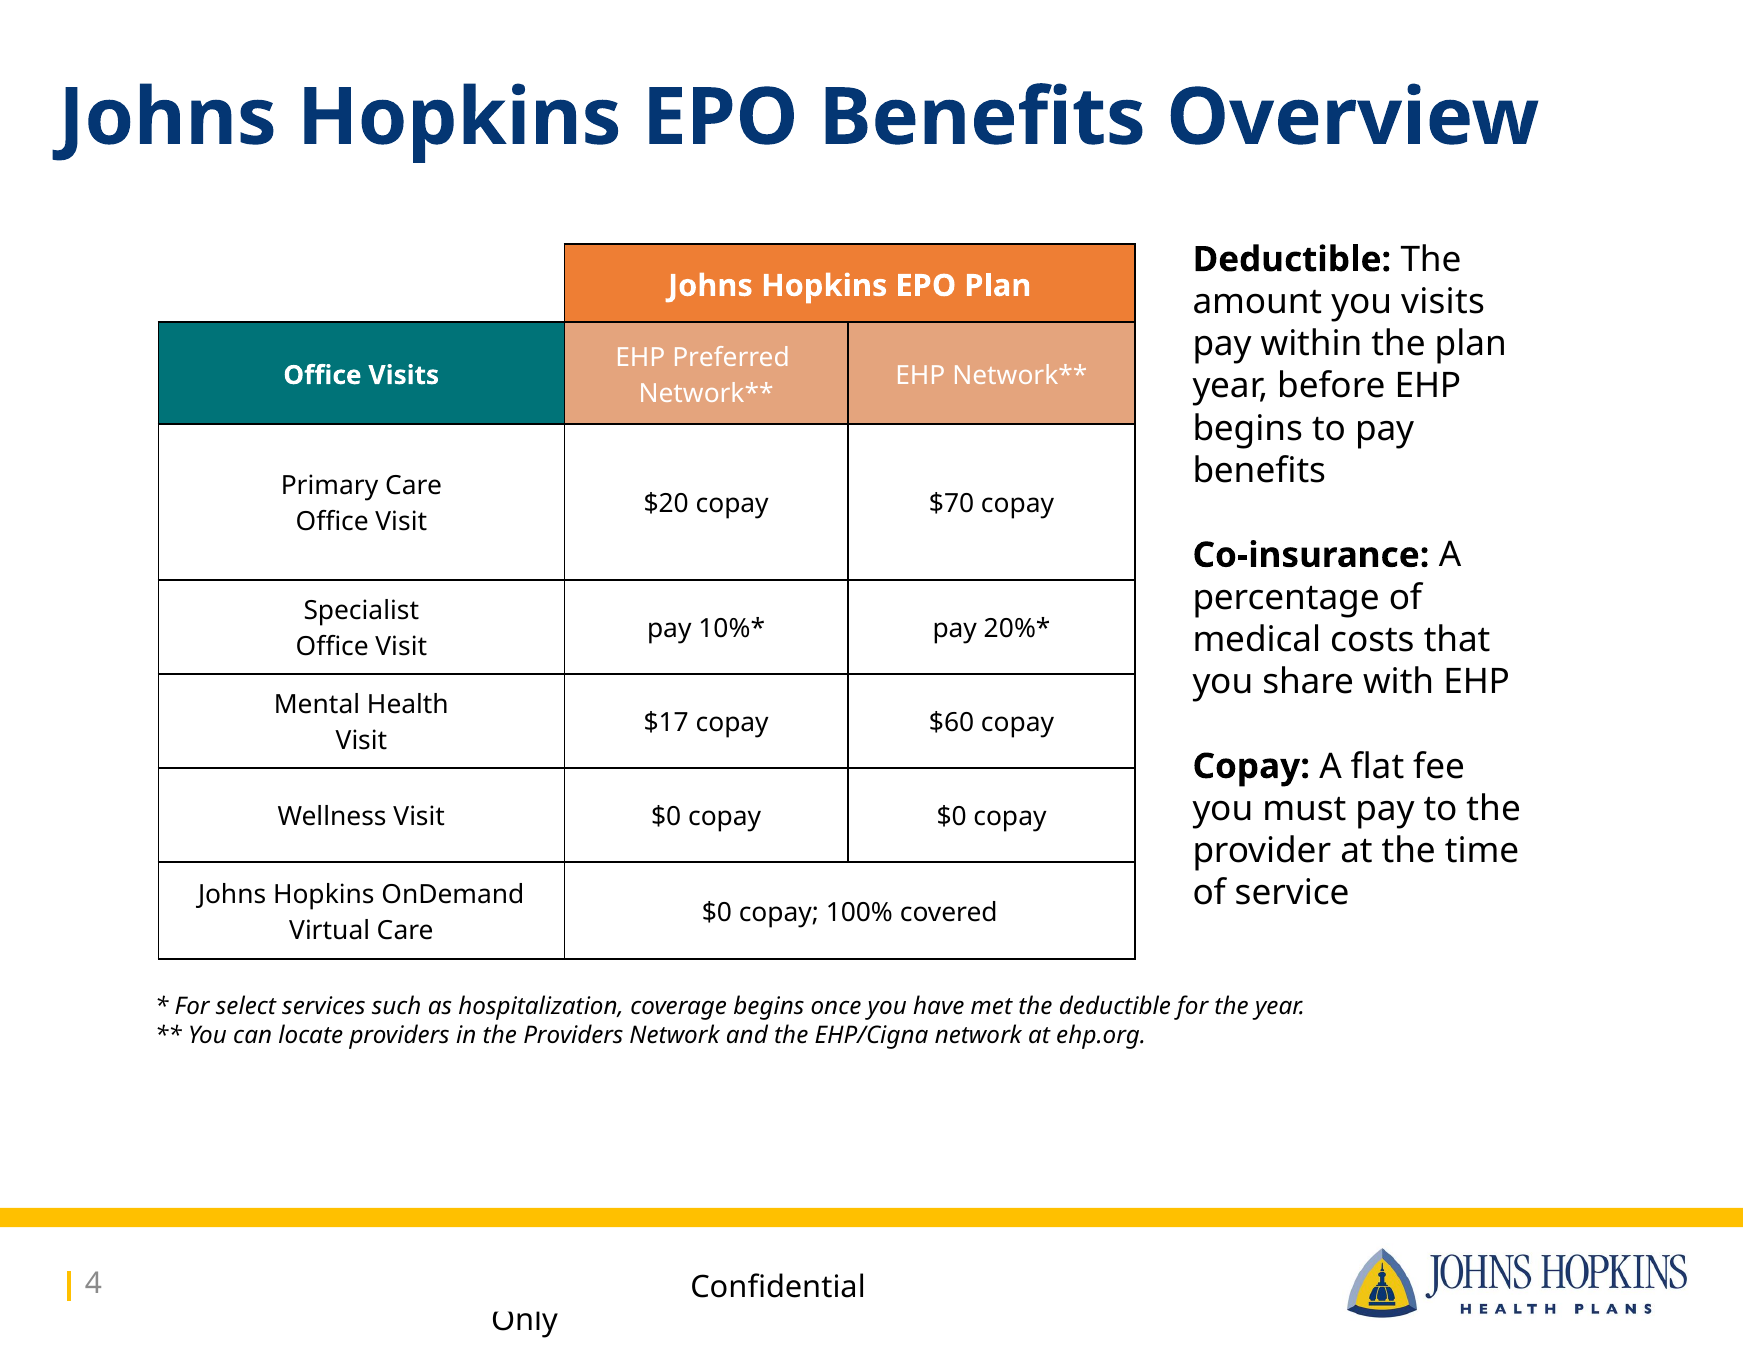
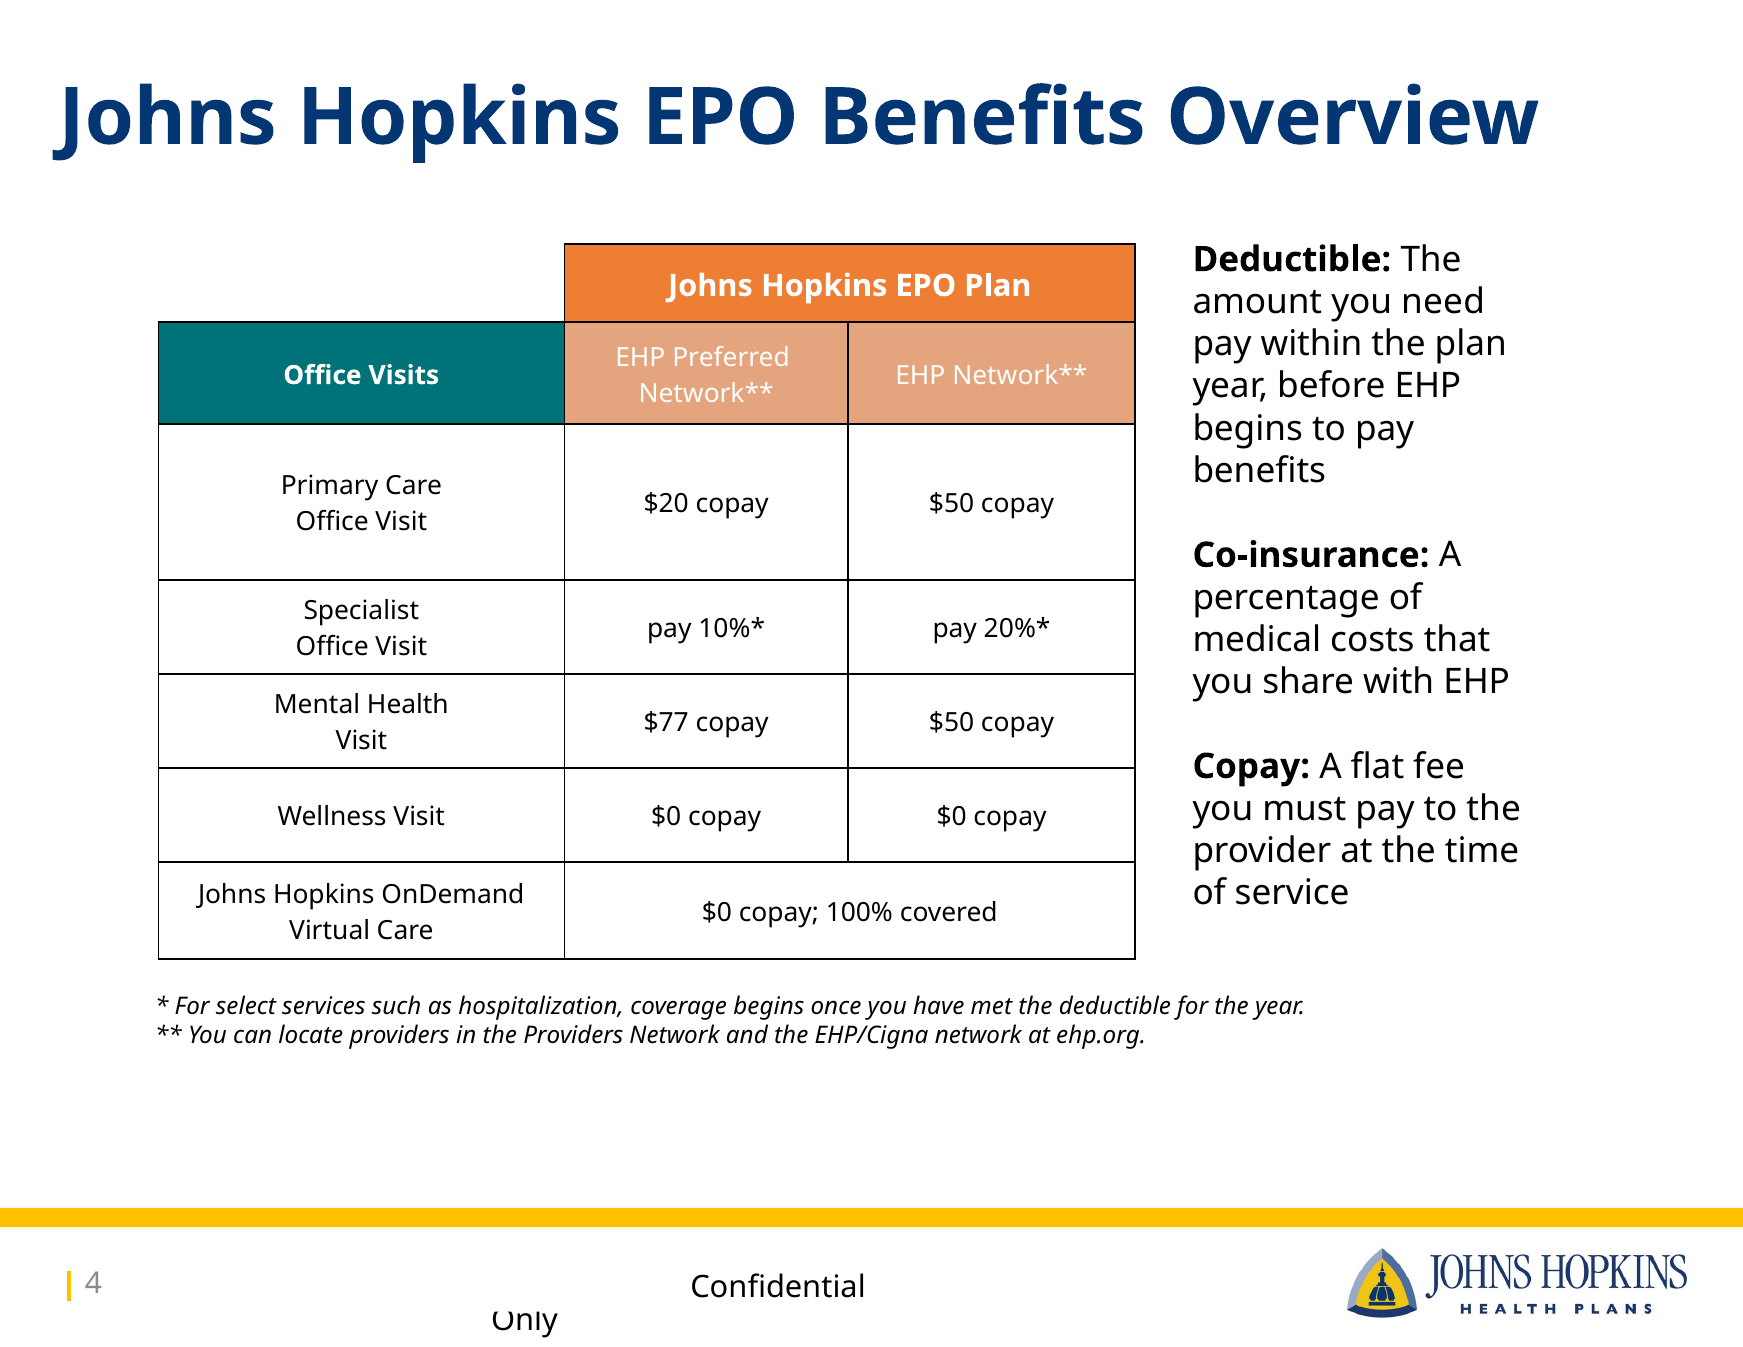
you visits: visits -> need (1443, 302)
$20 copay $70: $70 -> $50 (952, 504)
$17: $17 -> $77 (666, 723)
$60: $60 -> $50 (952, 723)
